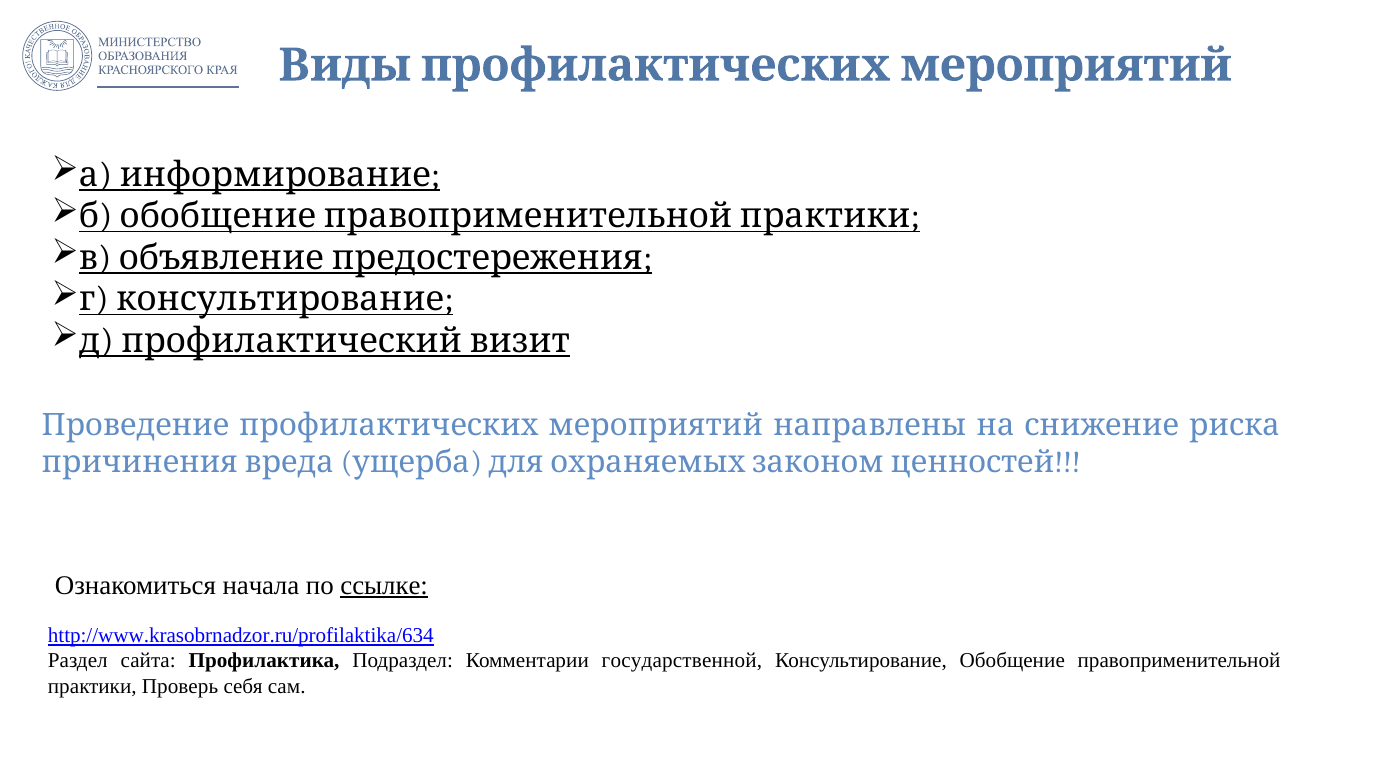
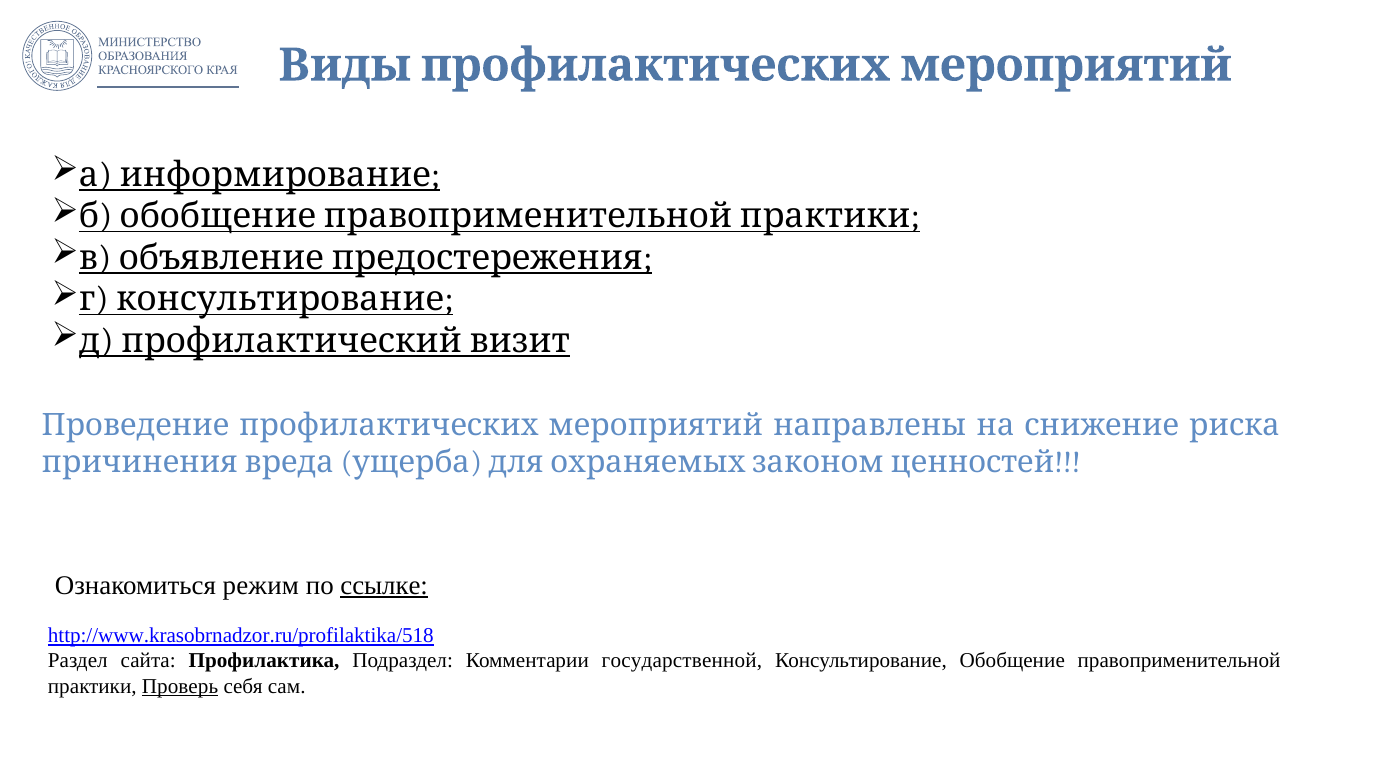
начала: начала -> режим (261, 585)
http://www.krasobrnadzor.ru/profilaktika/634: http://www.krasobrnadzor.ru/profilaktika/634 -> http://www.krasobrnadzor.ru/profilaktika/518 (241, 635)
Проверь underline: none -> present (180, 686)
